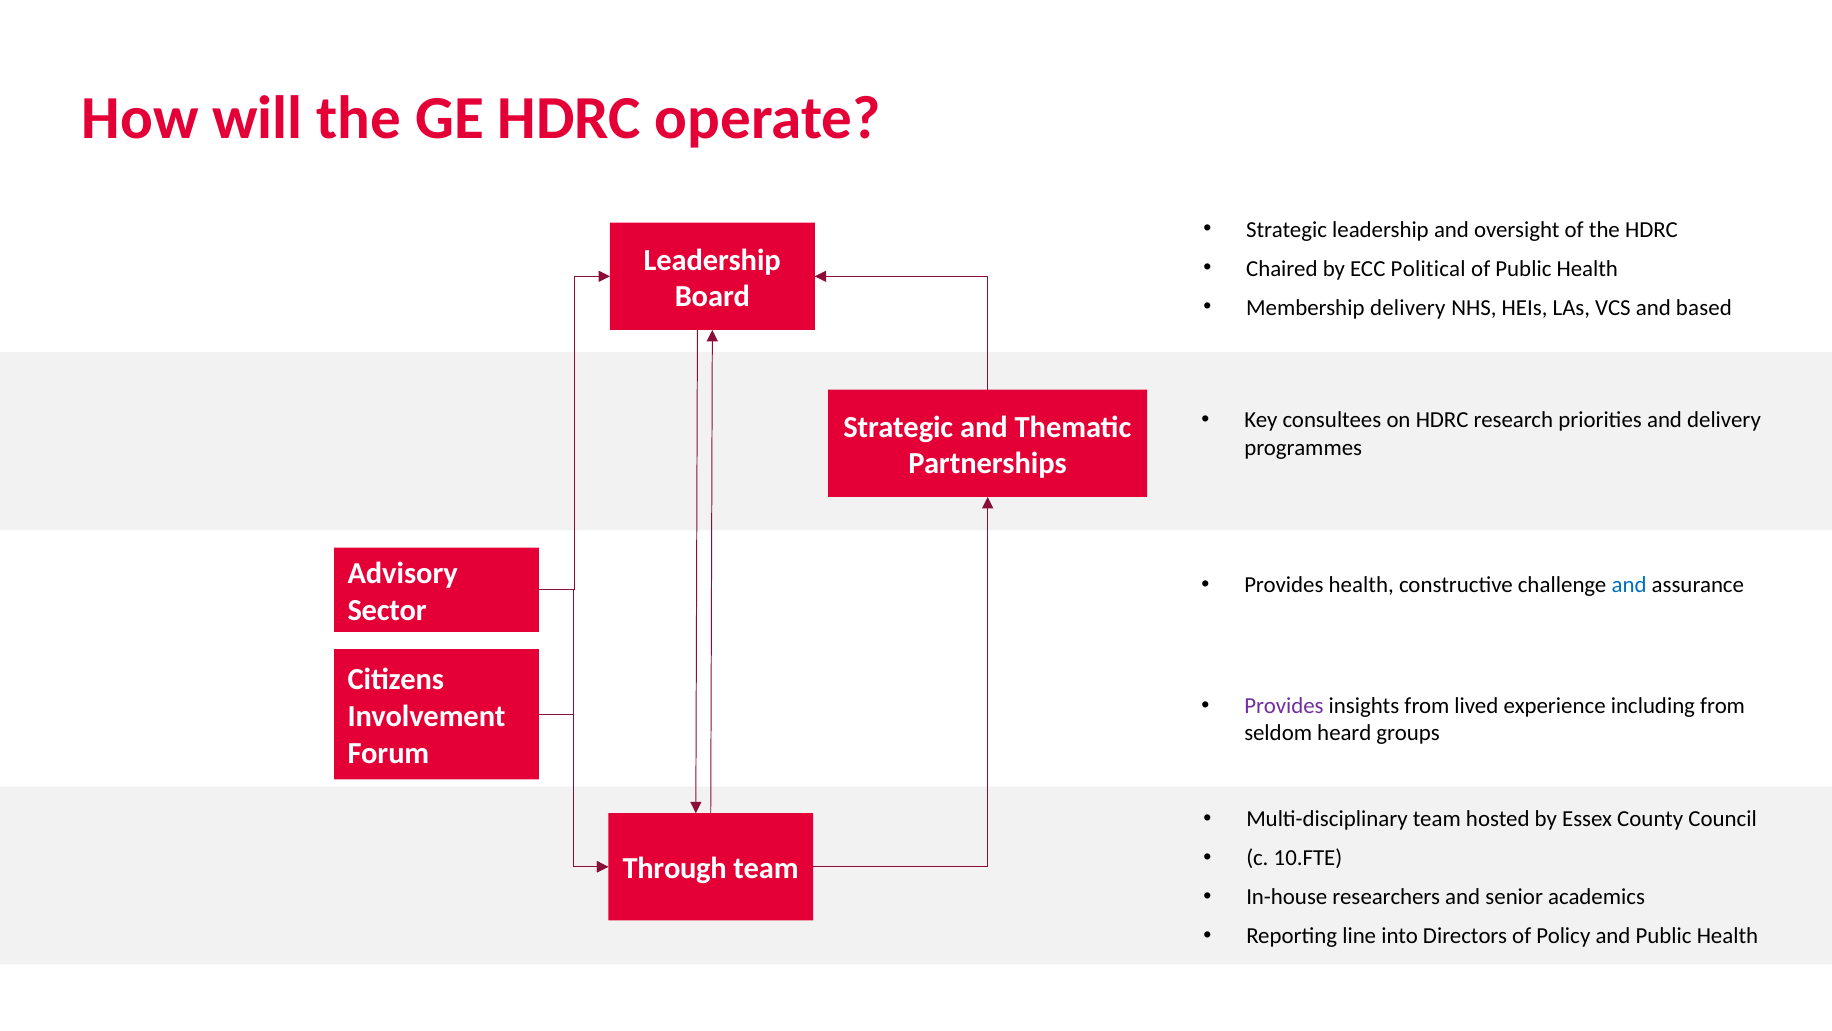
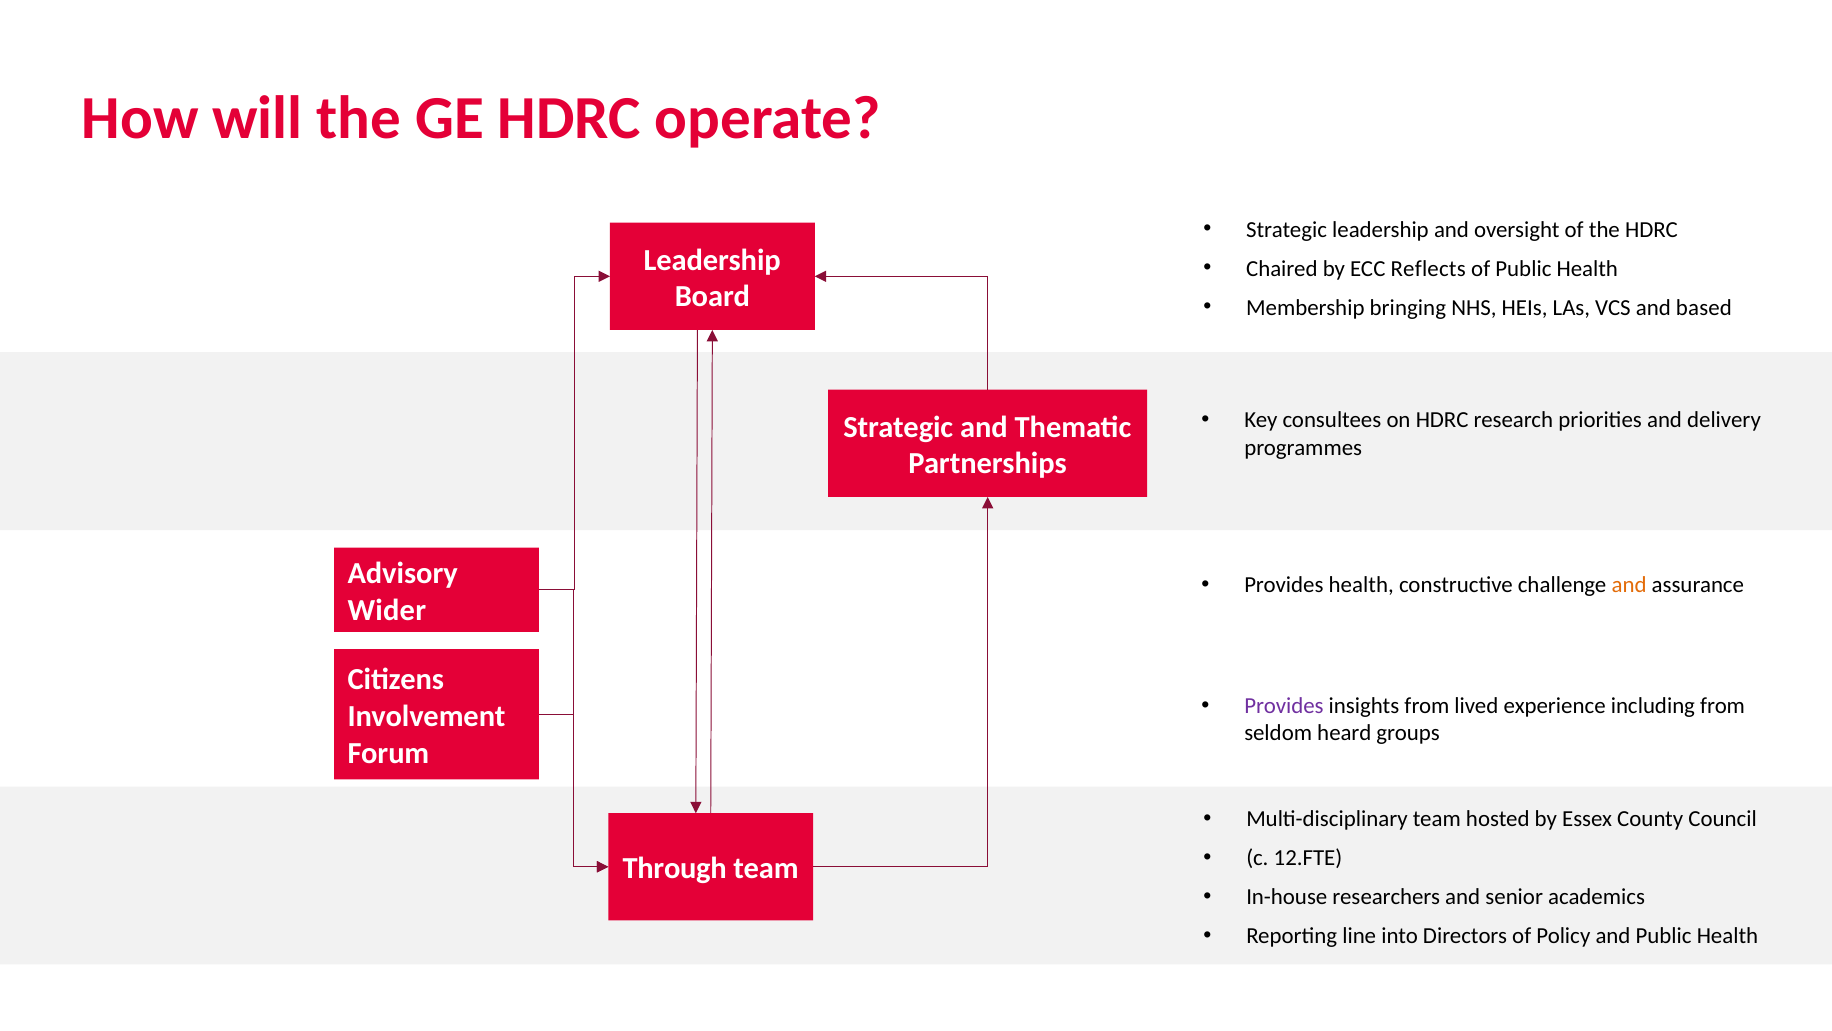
Political: Political -> Reflects (1428, 268)
Membership delivery: delivery -> bringing (1408, 307)
and colour: blue -> orange (1629, 585)
Sector: Sector -> Wider (387, 610)
10.FTE: 10.FTE -> 12.FTE (1308, 857)
